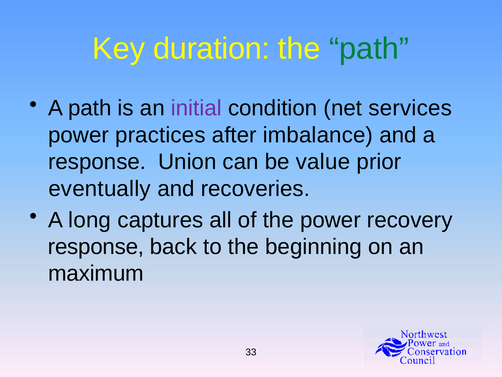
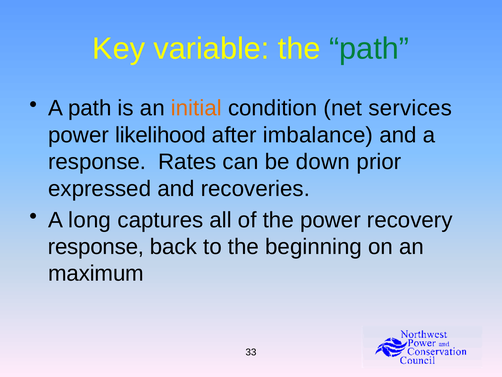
duration: duration -> variable (212, 49)
initial colour: purple -> orange (196, 108)
practices: practices -> likelihood (161, 135)
Union: Union -> Rates (187, 162)
value: value -> down (323, 162)
eventually: eventually -> expressed (100, 188)
